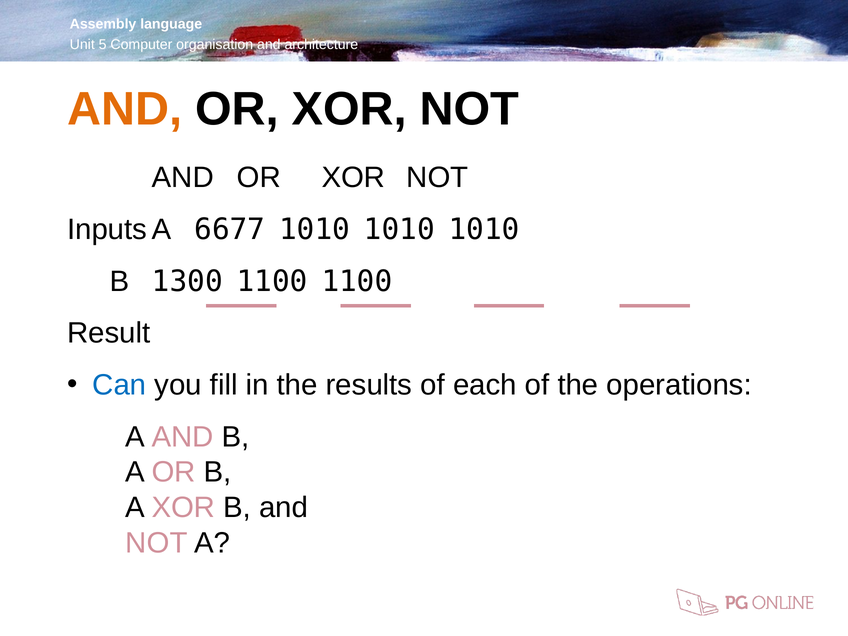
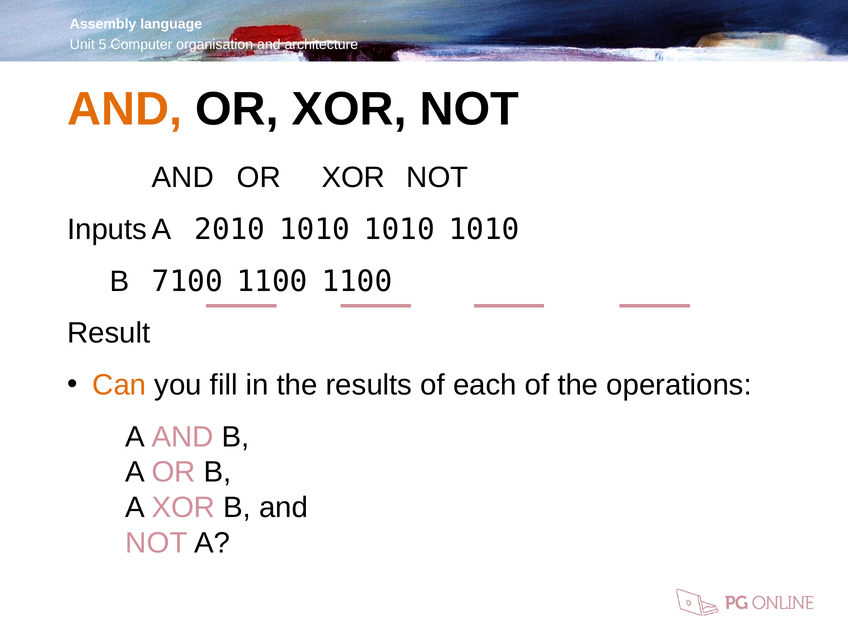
6677: 6677 -> 2010 (230, 230)
1300: 1300 -> 7100 (187, 281)
Can colour: blue -> orange (119, 385)
